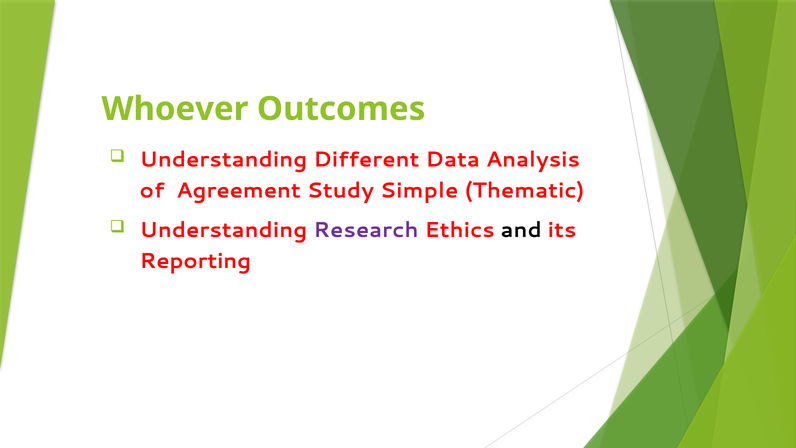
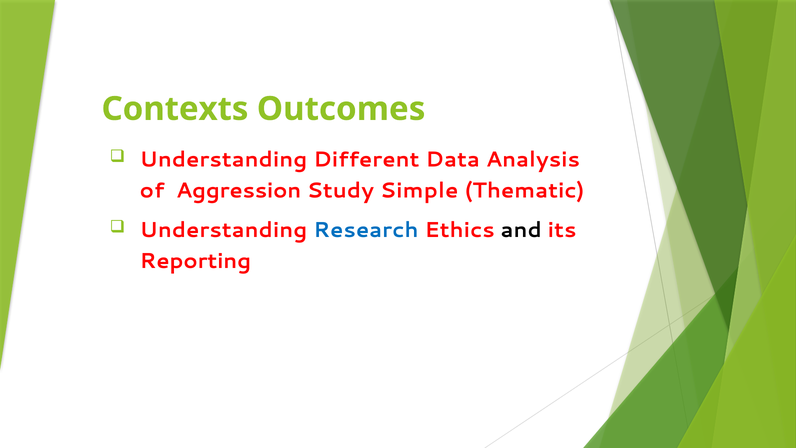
Whoever: Whoever -> Contexts (175, 109)
Agreement: Agreement -> Aggression (239, 191)
Research colour: purple -> blue (366, 230)
